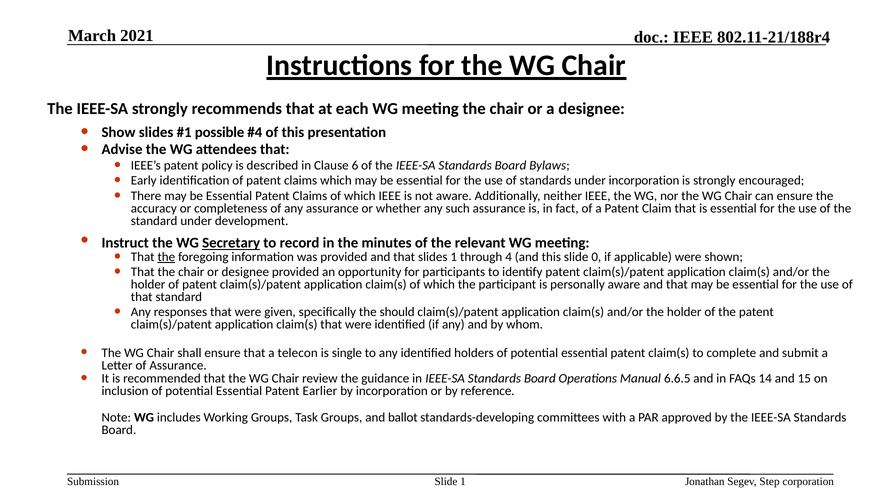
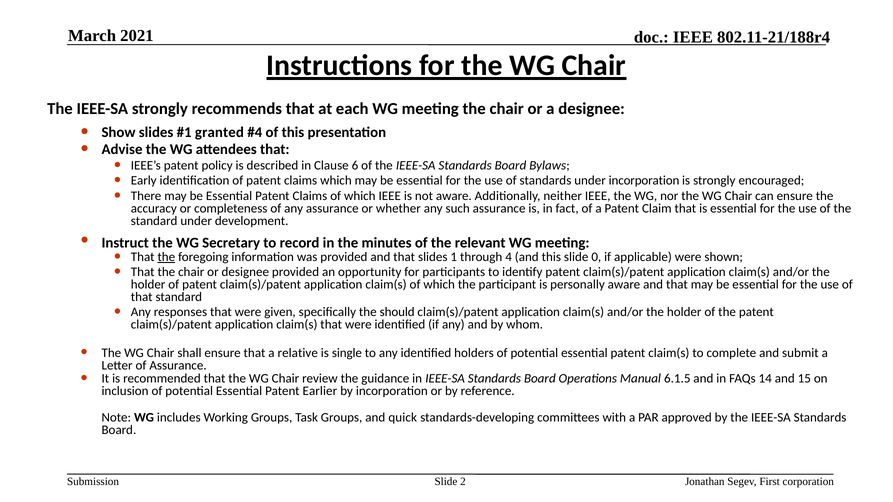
possible: possible -> granted (219, 132)
Secretary underline: present -> none (231, 243)
telecon: telecon -> relative (298, 353)
6.6.5: 6.6.5 -> 6.1.5 (677, 379)
ballot: ballot -> quick (403, 418)
Slide 1: 1 -> 2 (463, 482)
Step: Step -> First (770, 482)
